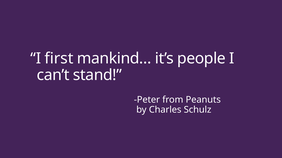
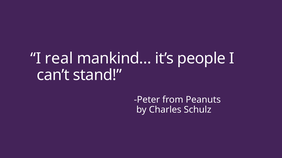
first: first -> real (59, 59)
